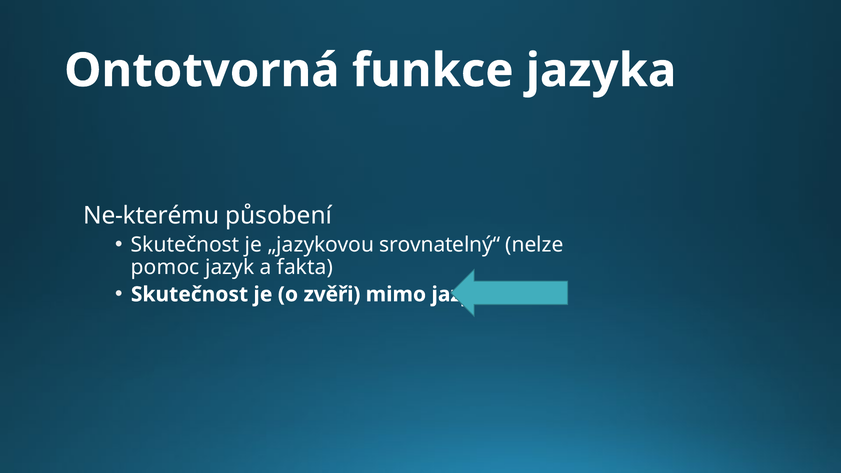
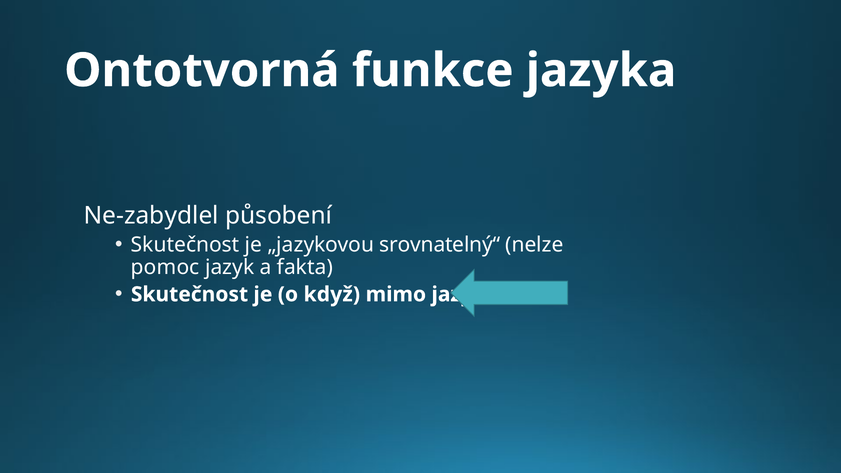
Ne-kterému: Ne-kterému -> Ne-zabydlel (151, 216)
zvěři: zvěři -> když (332, 294)
